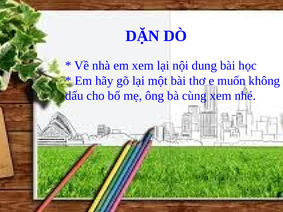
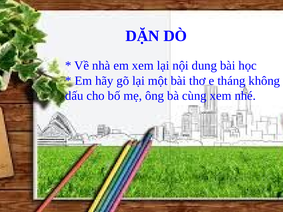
muốn: muốn -> tháng (231, 81)
